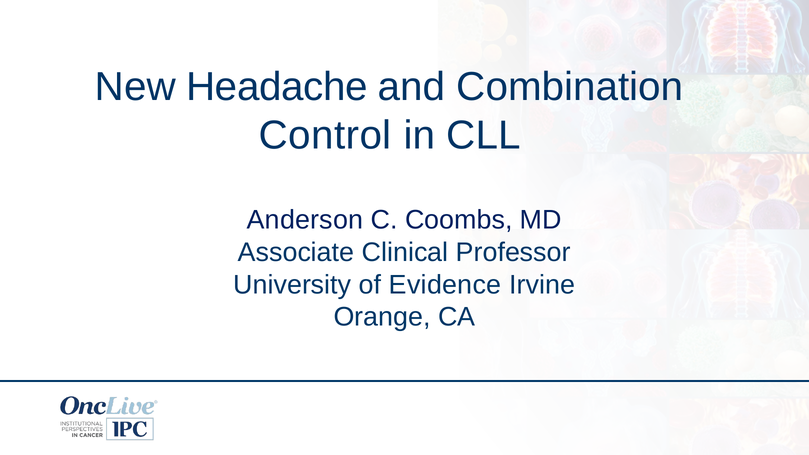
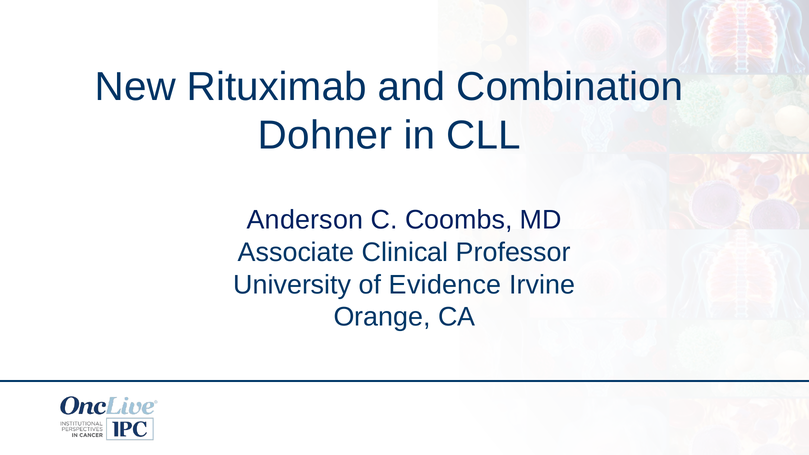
Headache: Headache -> Rituximab (277, 87)
Control: Control -> Dohner (325, 135)
